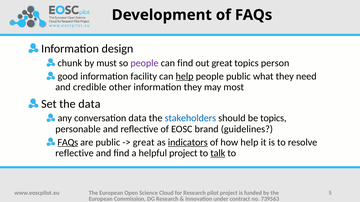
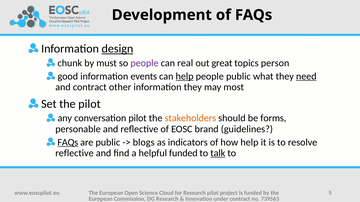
design underline: none -> present (117, 49)
can find: find -> real (185, 63)
facility: facility -> events (144, 76)
need underline: none -> present (306, 76)
and credible: credible -> contract (90, 87)
the data: data -> pilot (89, 104)
conversation data: data -> pilot (138, 119)
stakeholders colour: blue -> orange (190, 119)
be topics: topics -> forms (273, 119)
great: great -> blogs (144, 143)
indicators underline: present -> none (188, 143)
helpful project: project -> funded (183, 153)
